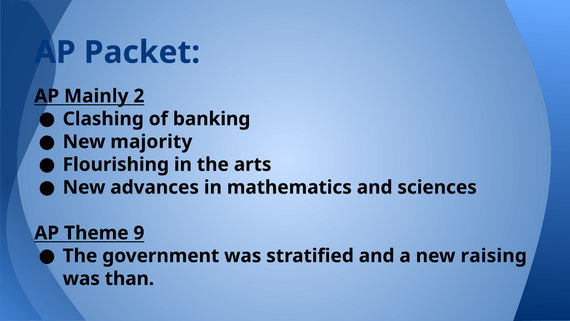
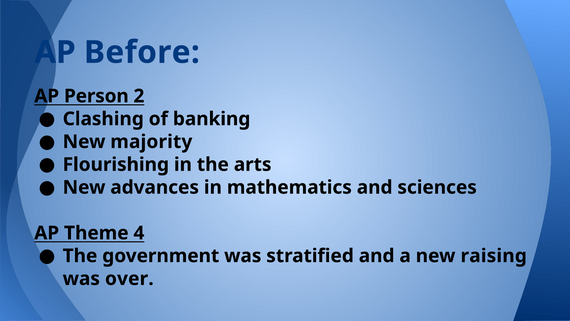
Packet: Packet -> Before (142, 52)
Mainly: Mainly -> Person (96, 96)
9: 9 -> 4 (139, 233)
than: than -> over (129, 278)
